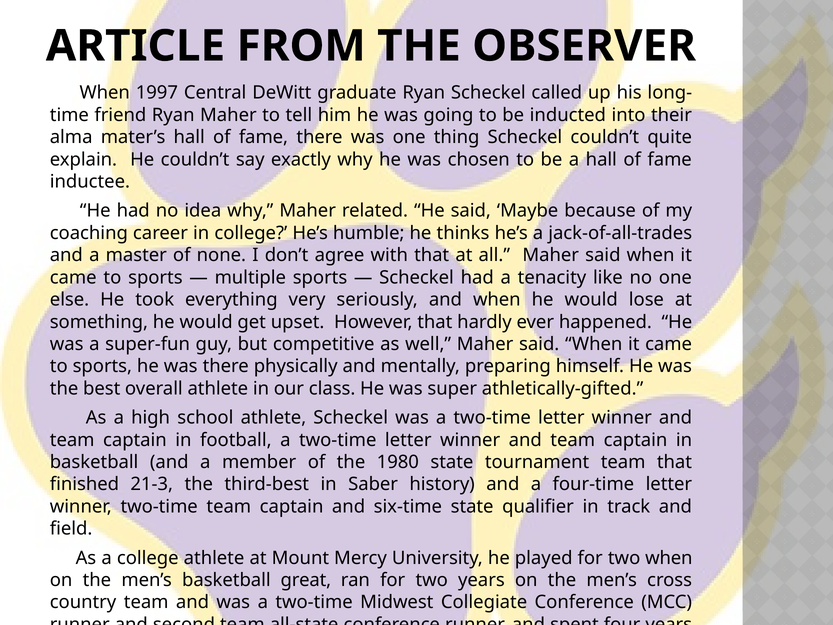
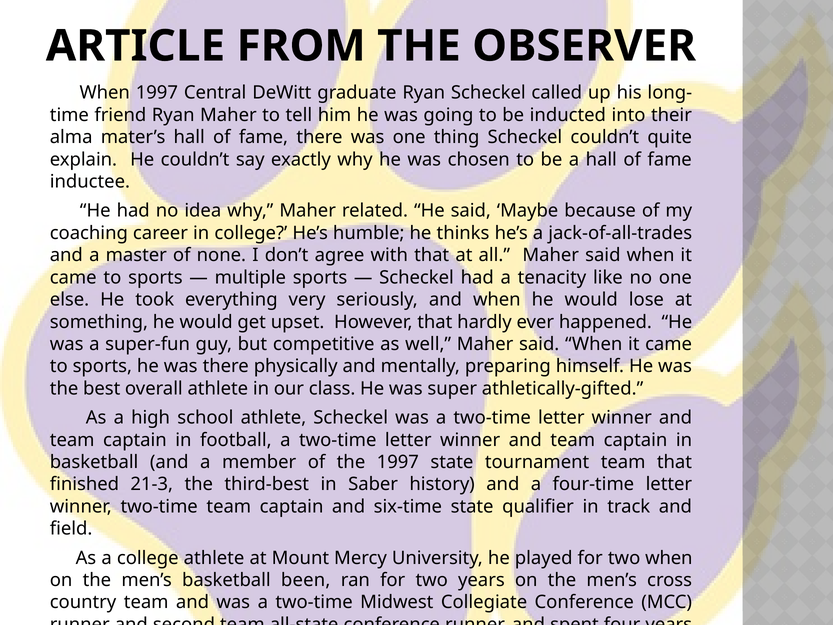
the 1980: 1980 -> 1997 (398, 462)
great: great -> been (306, 580)
